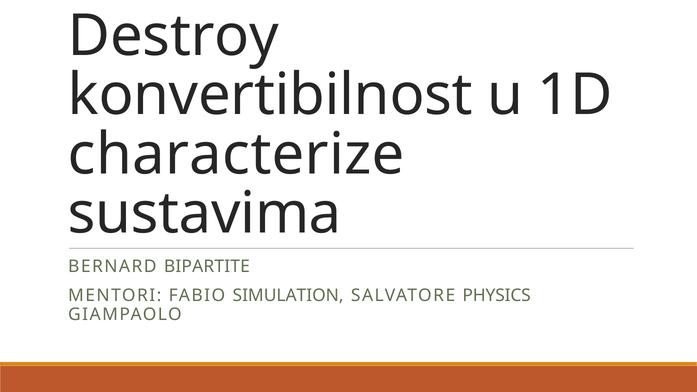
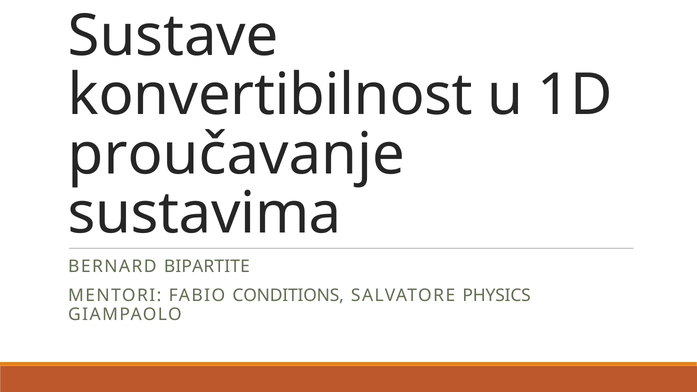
Destroy: Destroy -> Sustave (173, 36)
characterize: characterize -> proučavanje (236, 154)
SIMULATION: SIMULATION -> CONDITIONS (288, 296)
